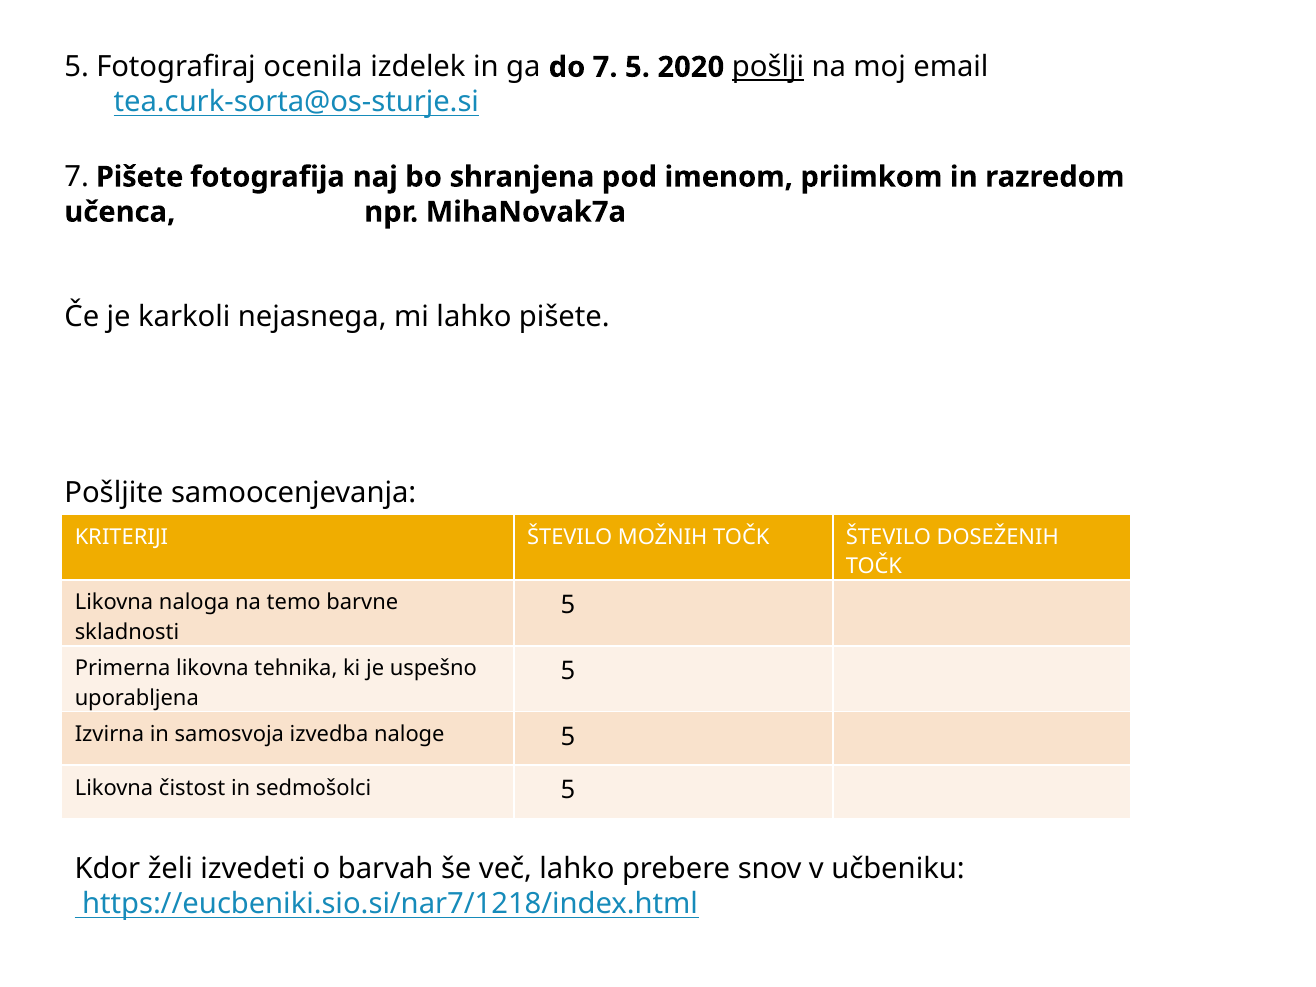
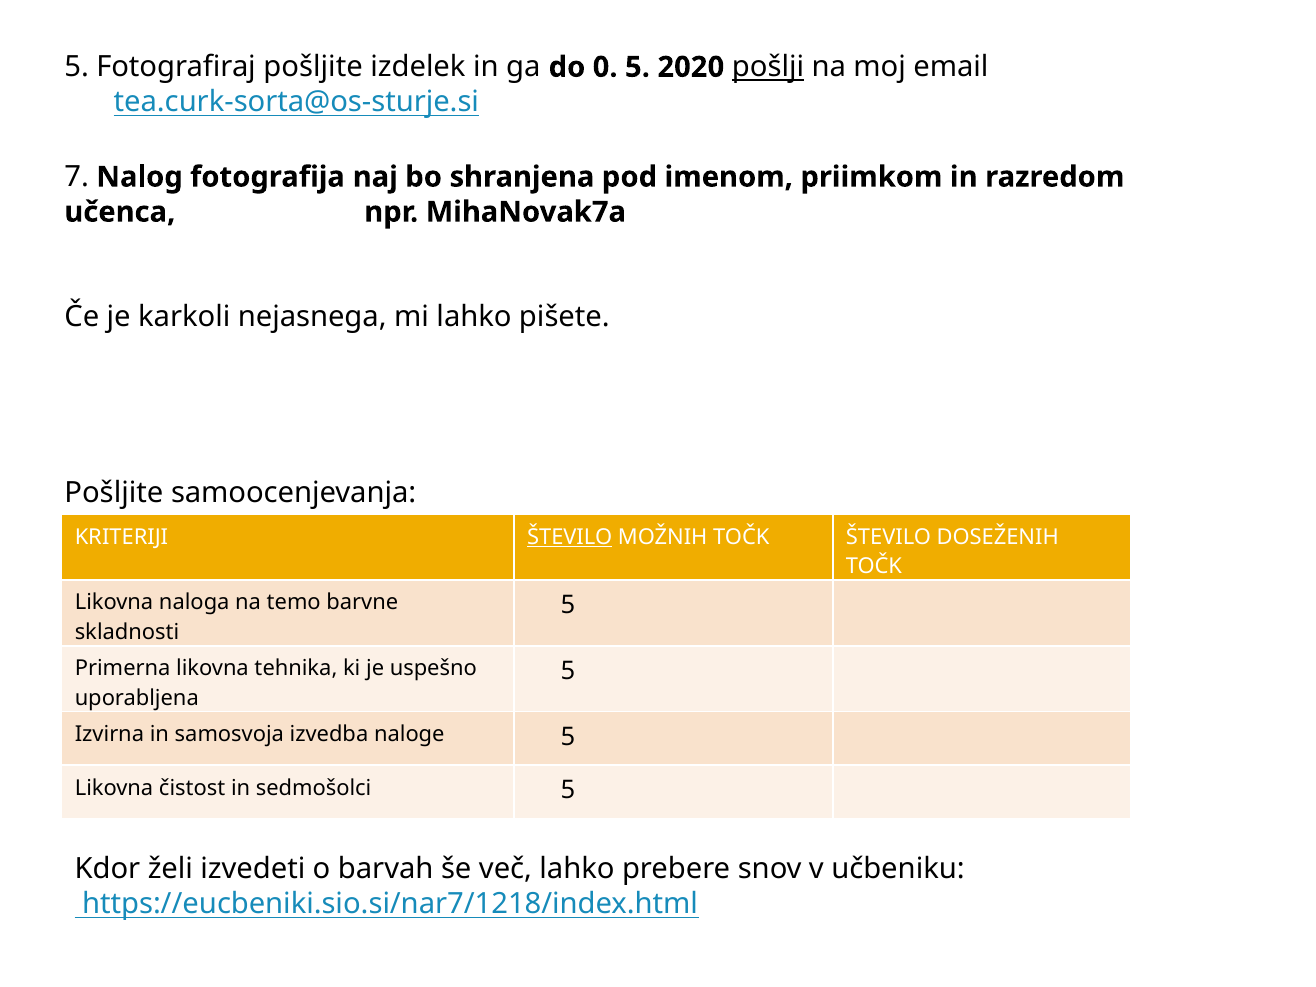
Fotografiraj ocenila: ocenila -> pošljite (313, 67)
do 7: 7 -> 0 (605, 67)
7 Pišete: Pišete -> Nalog (140, 177)
ŠTEVILO underline: none -> present (570, 537)
